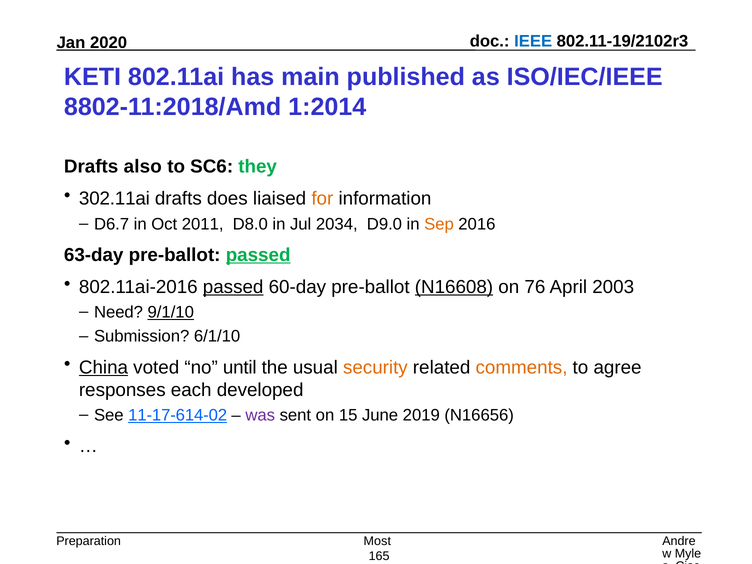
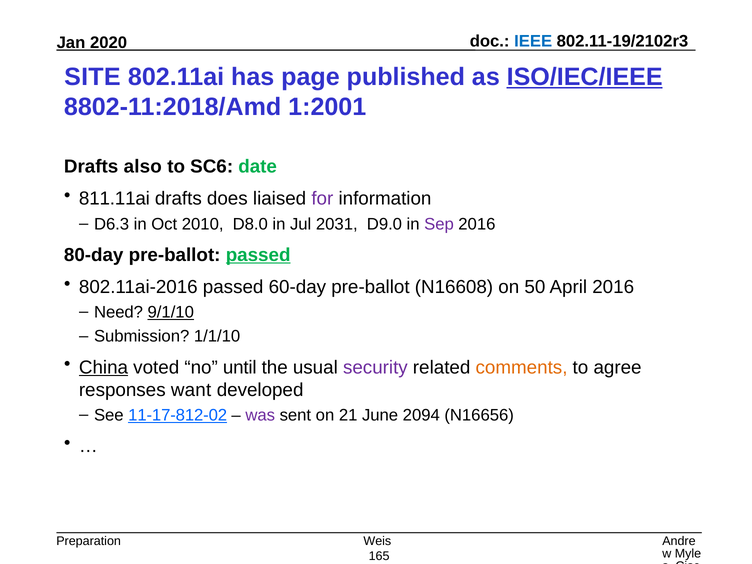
KETI: KETI -> SITE (92, 77)
main: main -> page (310, 77)
ISO/IEC/IEEE underline: none -> present (585, 77)
1:2014: 1:2014 -> 1:2001 (327, 107)
they: they -> date (258, 167)
302.11ai: 302.11ai -> 811.11ai (114, 199)
for colour: orange -> purple (322, 199)
D6.7: D6.7 -> D6.3 (112, 224)
2011: 2011 -> 2010 (203, 224)
2034: 2034 -> 2031 (337, 224)
Sep colour: orange -> purple (439, 224)
63-day: 63-day -> 80-day (94, 255)
passed underline: present -> none (233, 287)
N16608 underline: present -> none (454, 287)
76: 76 -> 50 (535, 287)
April 2003: 2003 -> 2016 (613, 287)
6/1/10: 6/1/10 -> 1/1/10 (217, 336)
security colour: orange -> purple (375, 367)
each: each -> want (191, 390)
11-17-614-02: 11-17-614-02 -> 11-17-812-02 (178, 415)
15: 15 -> 21 (348, 415)
2019: 2019 -> 2094 (421, 415)
Most: Most -> Weis (377, 541)
